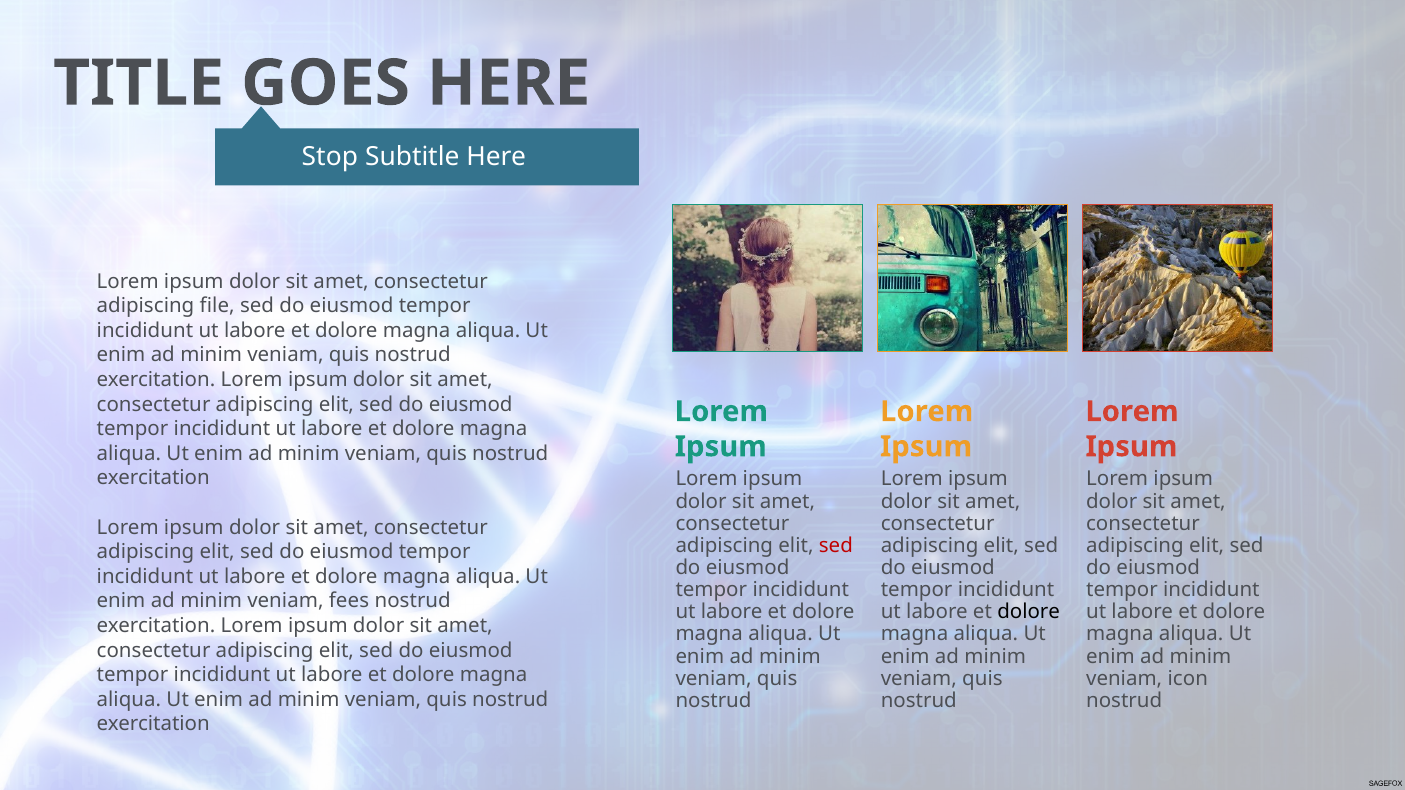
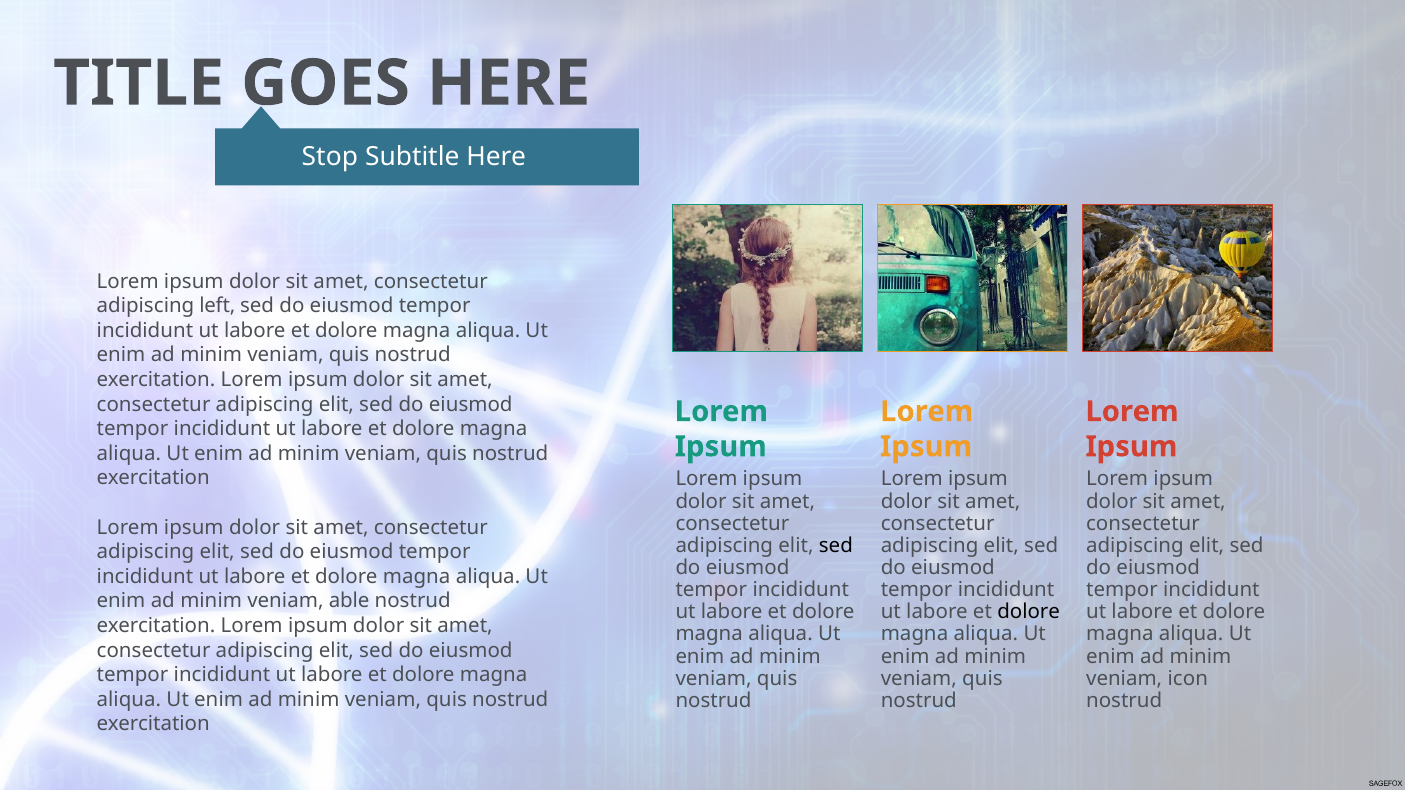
file: file -> left (217, 306)
sed colour: red -> black (836, 546)
fees: fees -> able (349, 601)
